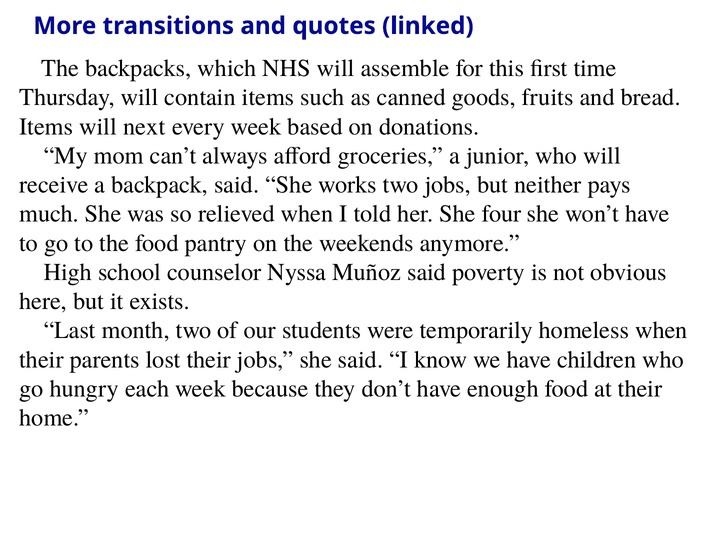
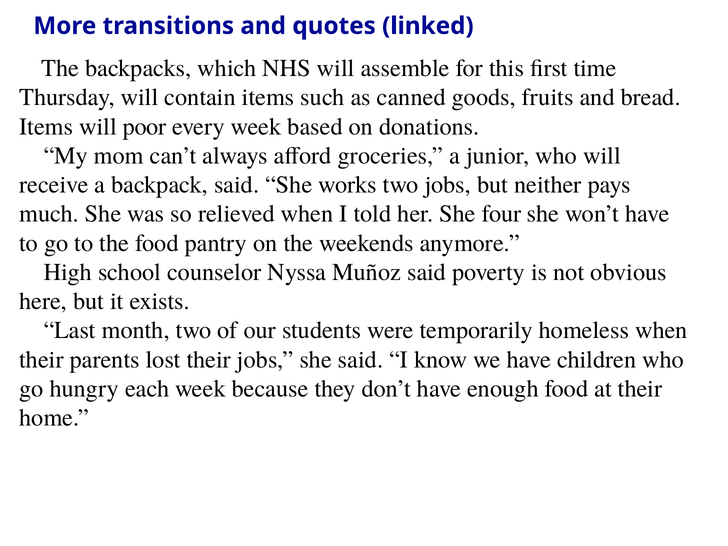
next: next -> poor (145, 127)
